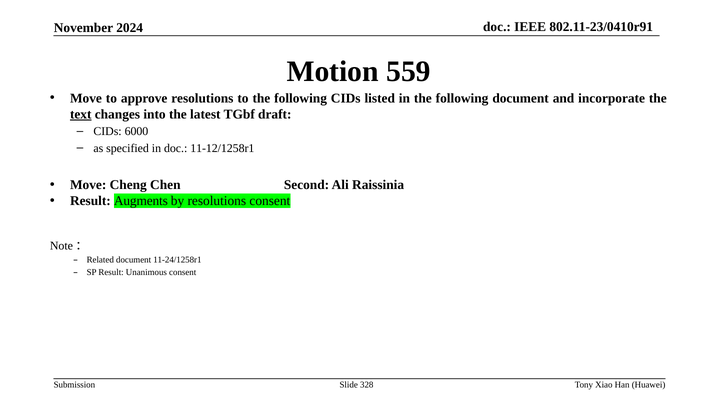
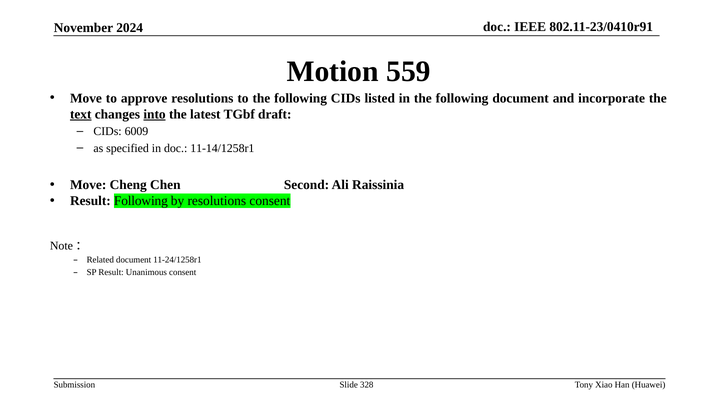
into underline: none -> present (155, 114)
6000: 6000 -> 6009 (136, 132)
11-12/1258r1: 11-12/1258r1 -> 11-14/1258r1 (222, 148)
Result Augments: Augments -> Following (141, 201)
